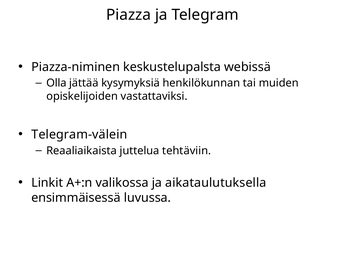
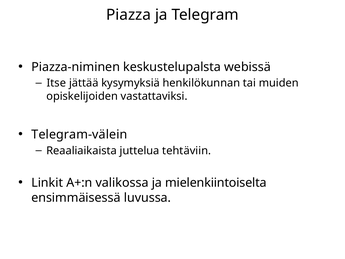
Olla: Olla -> Itse (56, 83)
aikataulutuksella: aikataulutuksella -> mielenkiintoiselta (216, 183)
